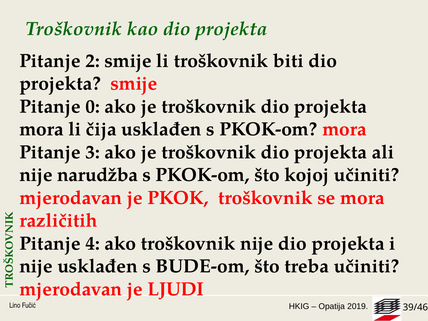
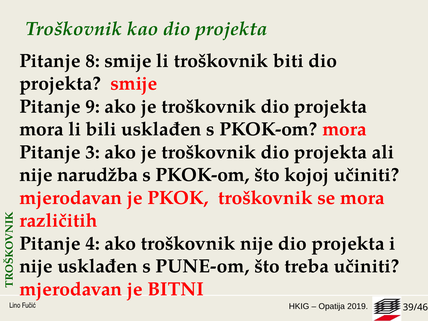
2: 2 -> 8 (93, 61)
0: 0 -> 9 (93, 106)
čija: čija -> bili (101, 129)
BUDE-om: BUDE-om -> PUNE-om (203, 266)
LJUDI: LJUDI -> BITNI (176, 289)
